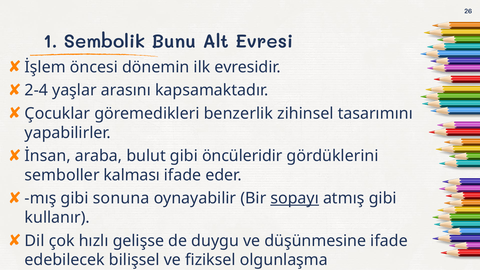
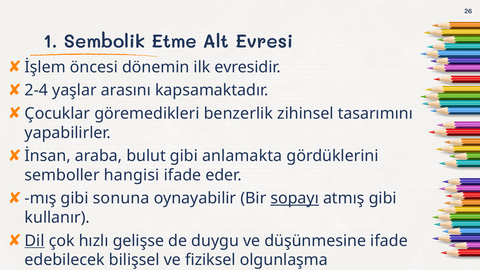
Bunu: Bunu -> Etme (174, 42)
öncüleridir: öncüleridir -> anlamakta (242, 156)
kalması: kalması -> hangisi (132, 175)
Dil underline: none -> present (35, 241)
